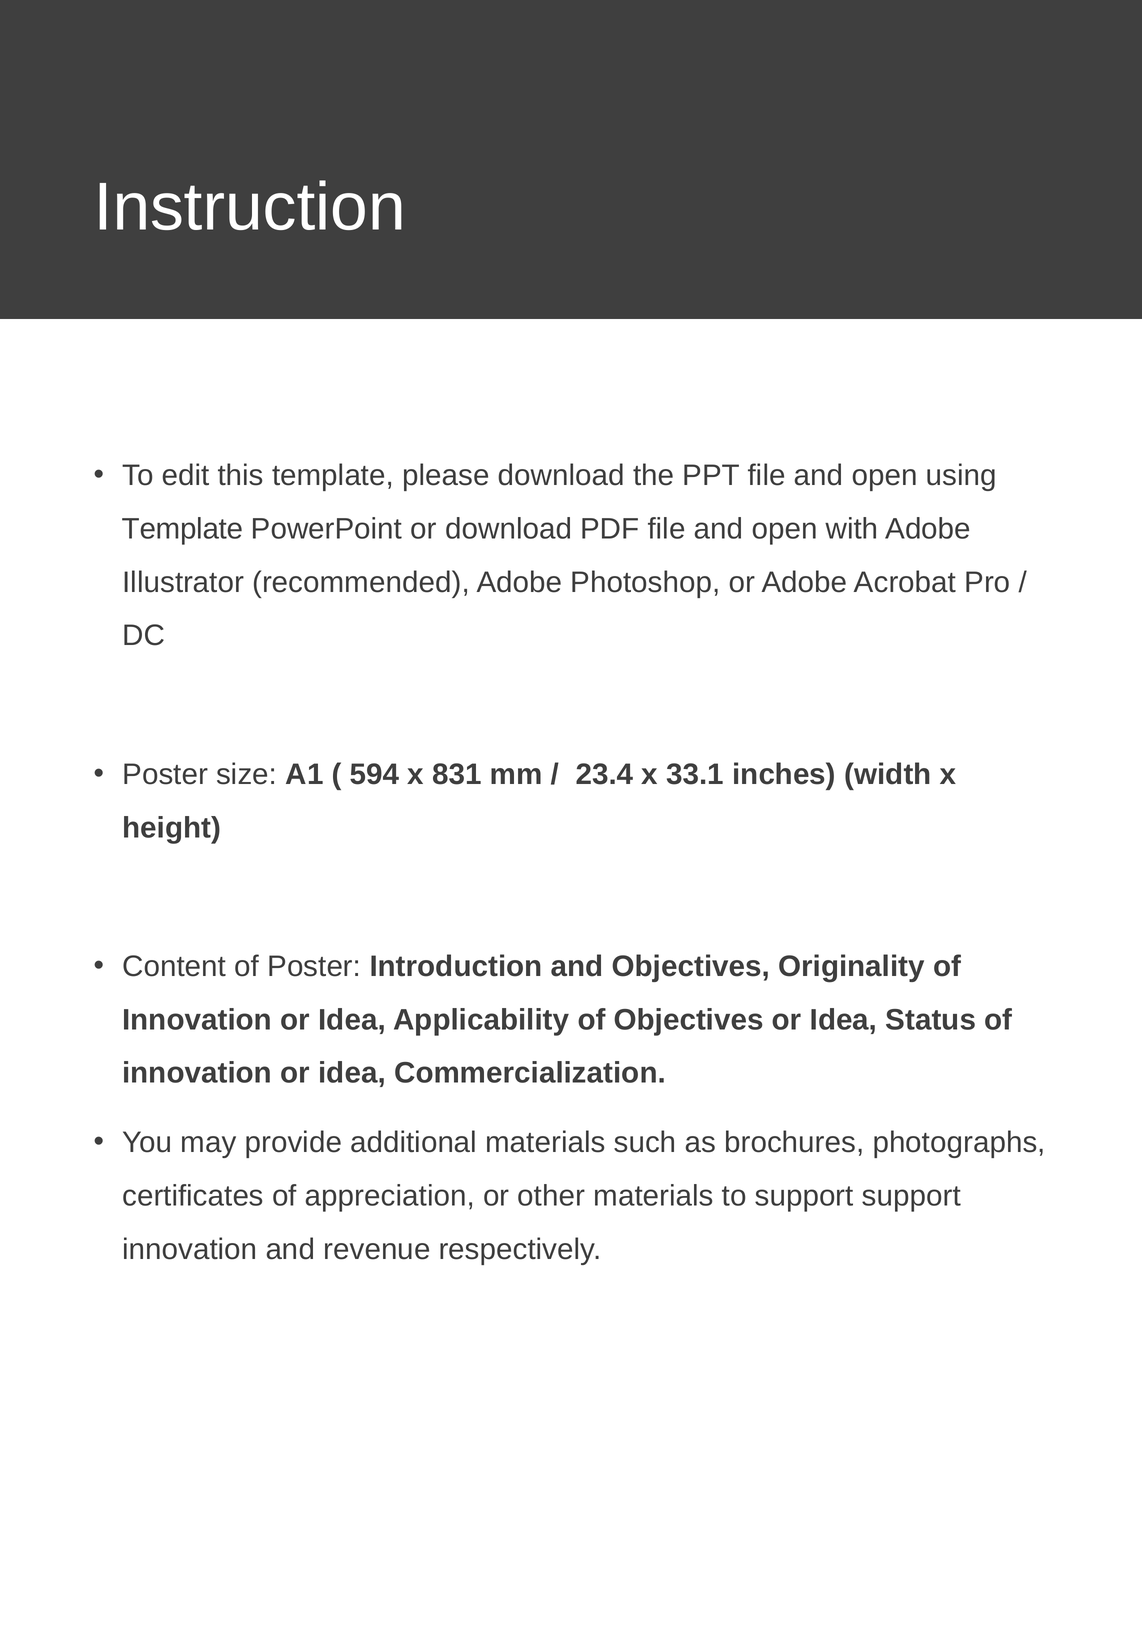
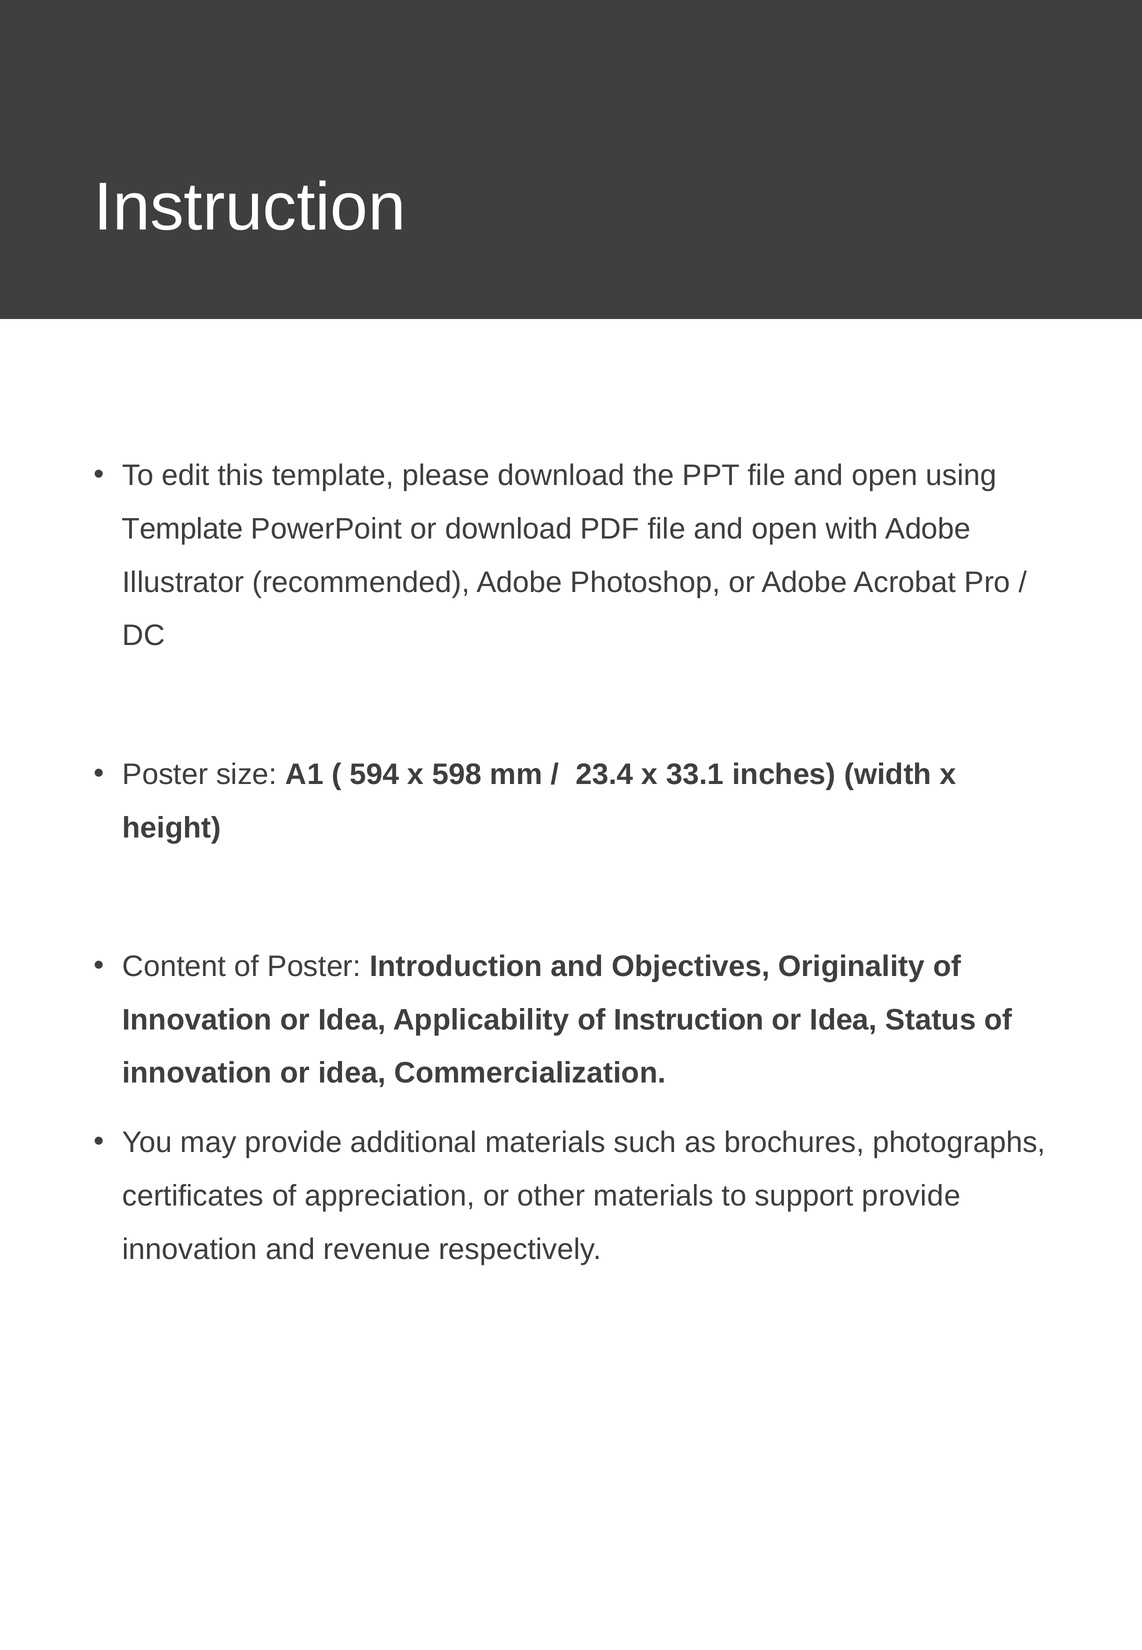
831: 831 -> 598 (457, 774)
of Objectives: Objectives -> Instruction (689, 1020)
support support: support -> provide (911, 1196)
